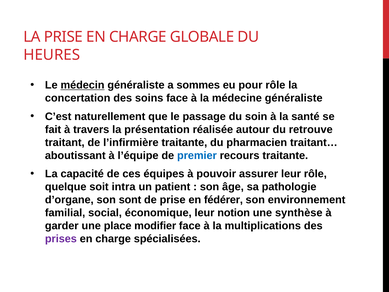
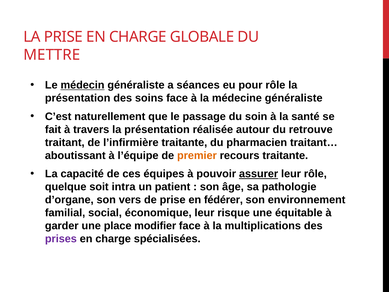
HEURES: HEURES -> METTRE (52, 55)
sommes: sommes -> séances (198, 85)
concertation: concertation -> présentation (78, 98)
premier colour: blue -> orange (197, 155)
assurer underline: none -> present (259, 174)
sont: sont -> vers (130, 200)
notion: notion -> risque (234, 213)
synthèse: synthèse -> équitable (299, 213)
